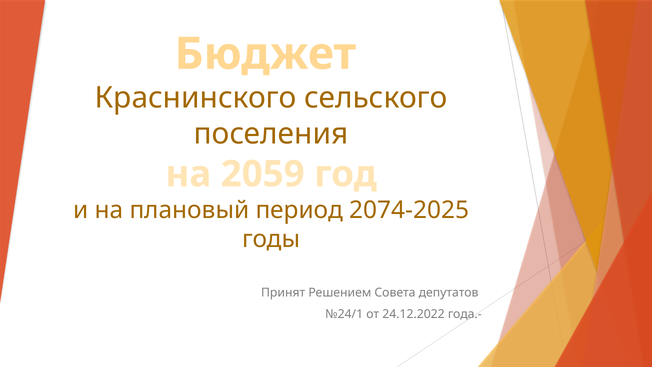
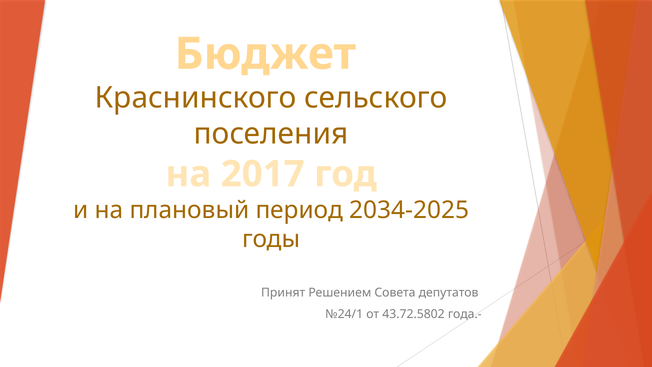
2059: 2059 -> 2017 (263, 174)
2074-2025: 2074-2025 -> 2034-2025 (409, 210)
24.12.2022: 24.12.2022 -> 43.72.5802 (414, 314)
